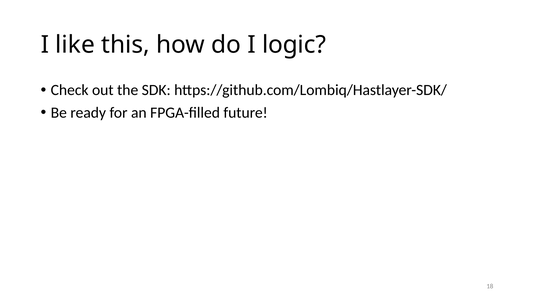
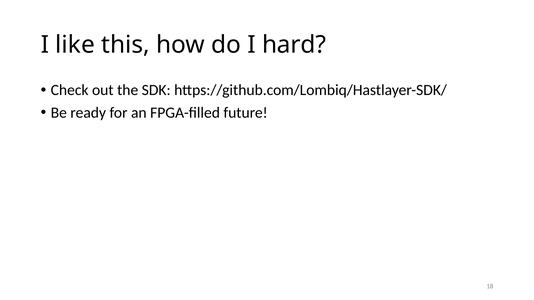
logic: logic -> hard (294, 45)
